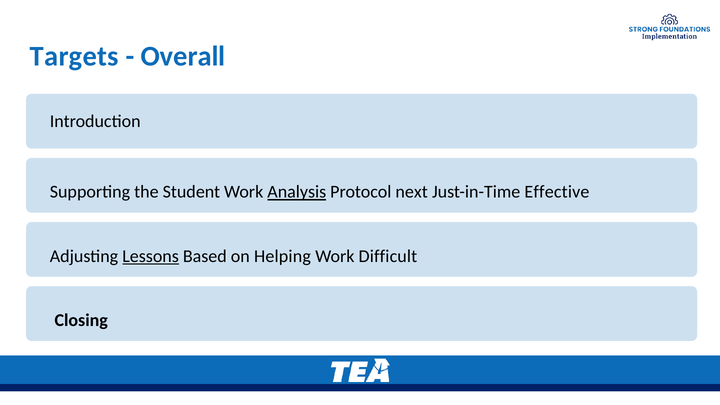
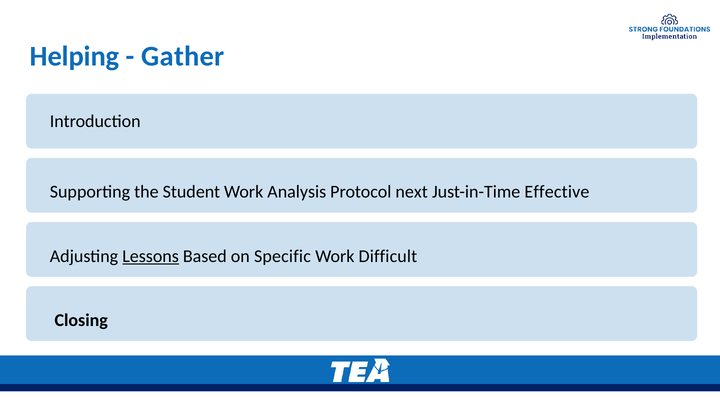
Targets: Targets -> Helping (75, 56)
Overall: Overall -> Gather (183, 56)
Analysis underline: present -> none (297, 192)
Helping: Helping -> Specific (282, 256)
